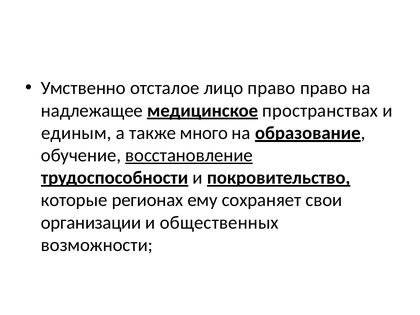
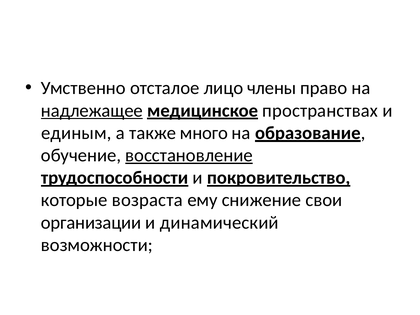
лицо право: право -> члены (272, 88)
надлежащее underline: none -> present (92, 111)
регионах: регионах -> возраста (147, 200)
сохраняет: сохраняет -> снижение (262, 200)
общественных: общественных -> динамический (219, 223)
